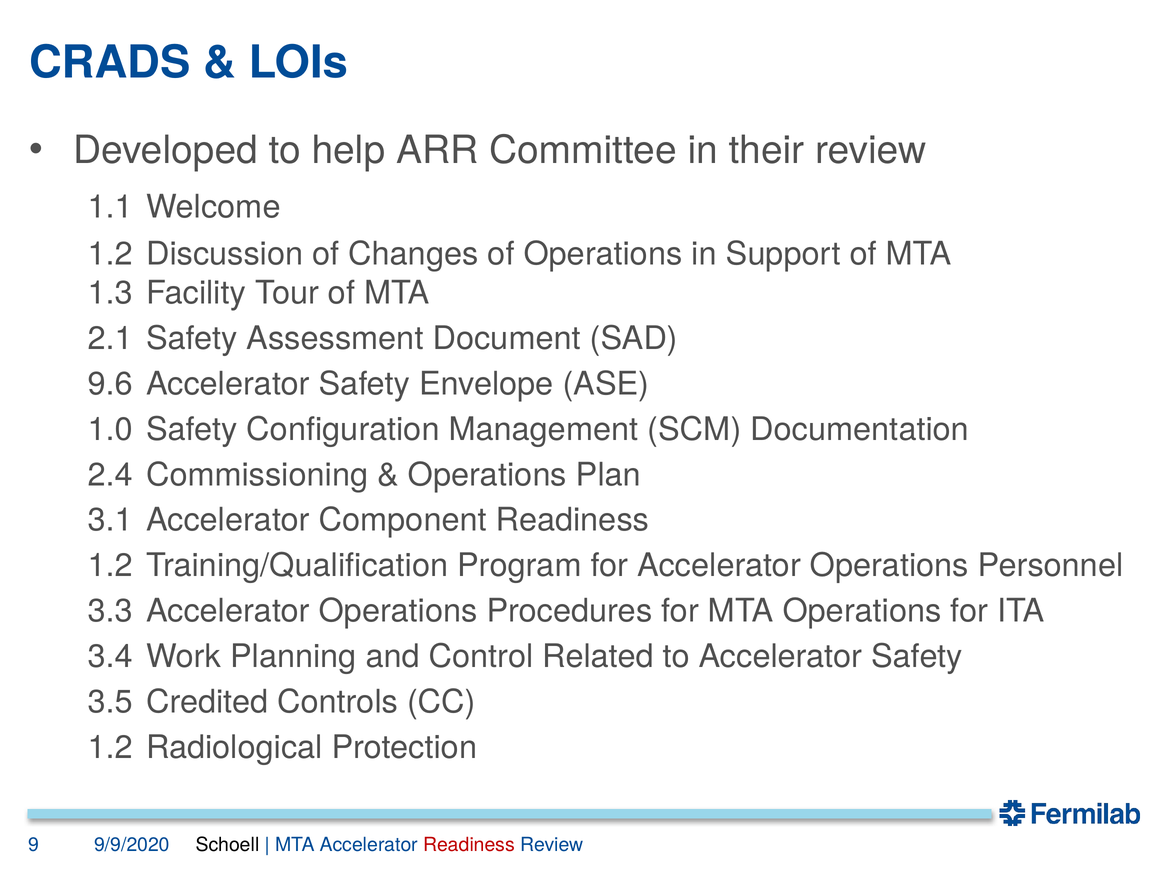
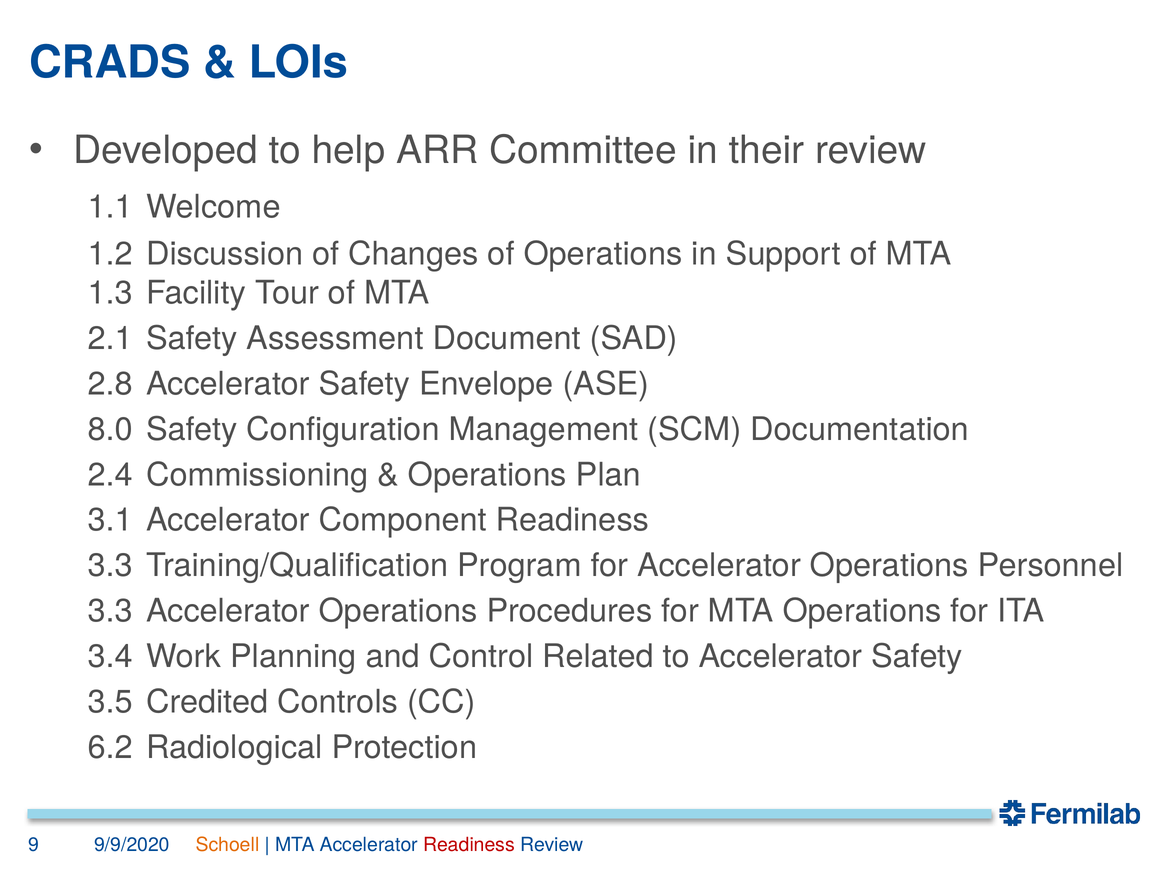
9.6: 9.6 -> 2.8 (110, 384)
1.0: 1.0 -> 8.0 (110, 429)
1.2: 1.2 -> 3.3 (110, 566)
1.2: 1.2 -> 6.2 (110, 747)
Schoell colour: black -> orange (228, 845)
